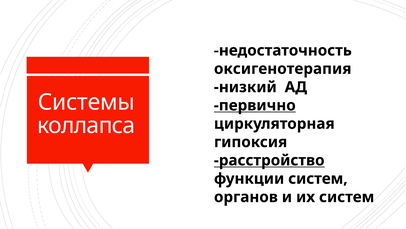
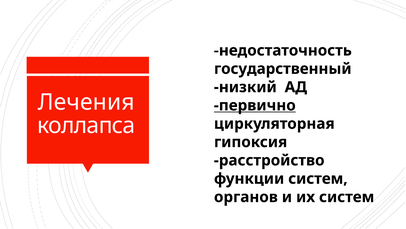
оксигенотерапия: оксигенотерапия -> государственный (283, 69)
Системы: Системы -> Лечения (86, 102)
расстройство underline: present -> none (269, 160)
